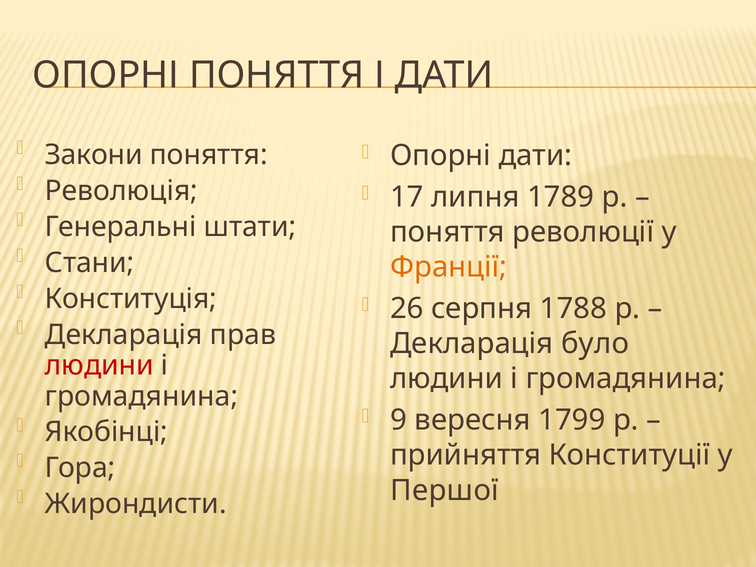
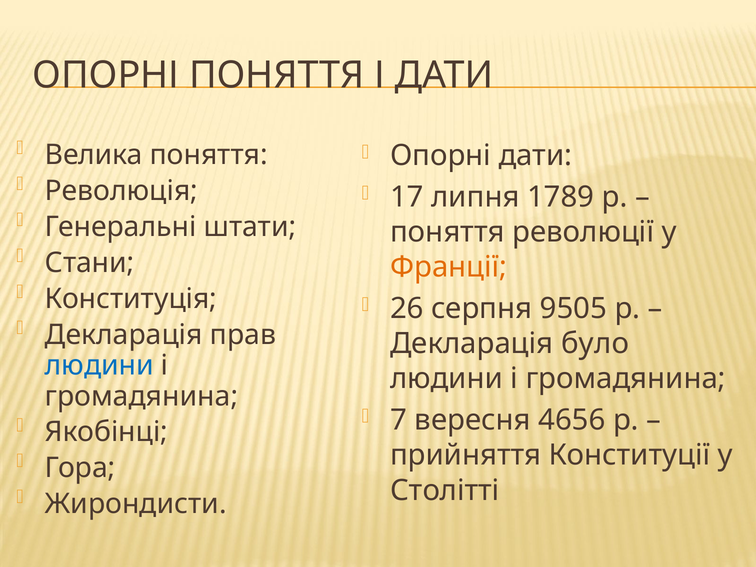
Закони: Закони -> Велика (94, 155)
1788: 1788 -> 9505 (573, 308)
людини colour: red -> blue (99, 366)
9: 9 -> 7 (399, 420)
1799: 1799 -> 4656 (572, 420)
Першої: Першої -> Столітті (445, 490)
